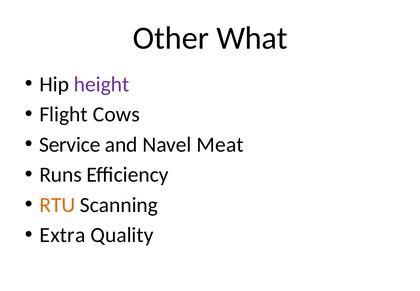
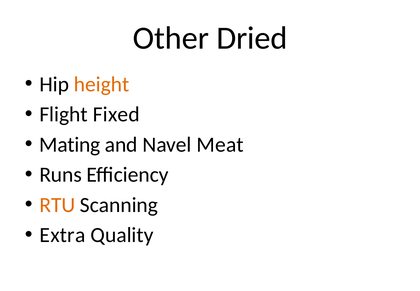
What: What -> Dried (252, 38)
height colour: purple -> orange (102, 84)
Cows: Cows -> Fixed (116, 114)
Service: Service -> Mating (70, 145)
